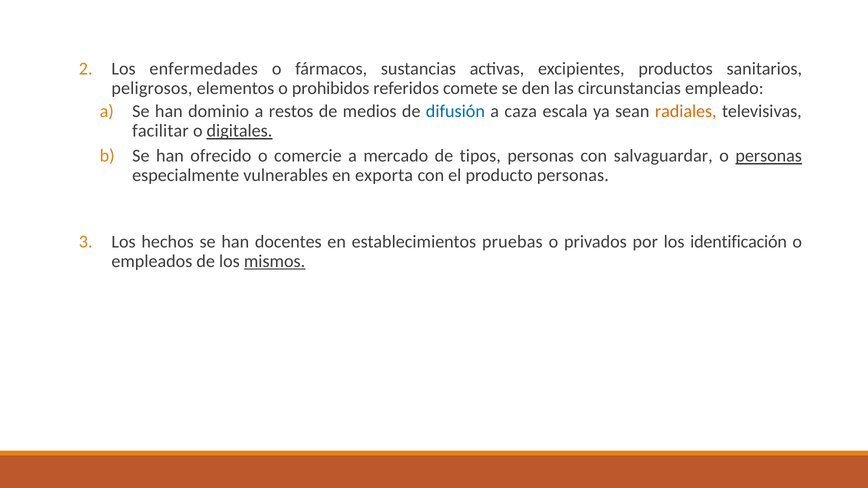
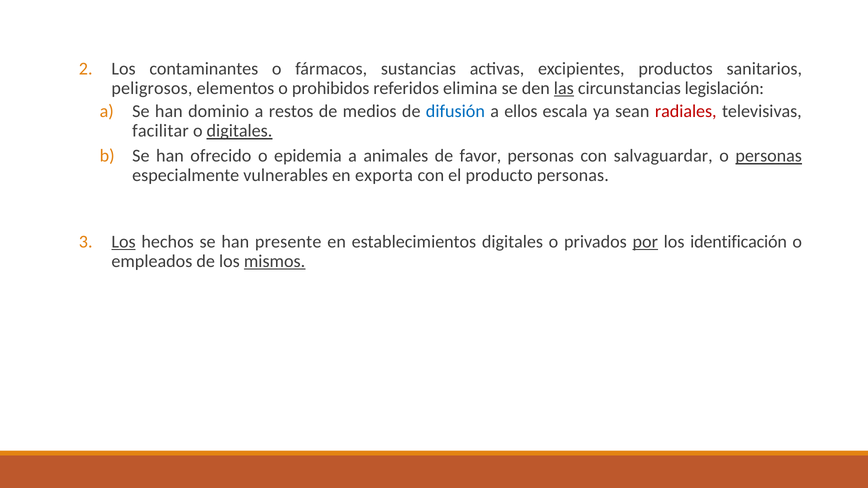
enfermedades: enfermedades -> contaminantes (204, 69)
comete: comete -> elimina (470, 88)
las underline: none -> present (564, 88)
empleado: empleado -> legislación (724, 88)
caza: caza -> ellos (521, 112)
radiales colour: orange -> red (686, 112)
comercie: comercie -> epidemia (308, 156)
mercado: mercado -> animales (396, 156)
tipos: tipos -> favor (480, 156)
Los underline: none -> present (124, 242)
docentes: docentes -> presente (288, 242)
establecimientos pruebas: pruebas -> digitales (512, 242)
por underline: none -> present (645, 242)
